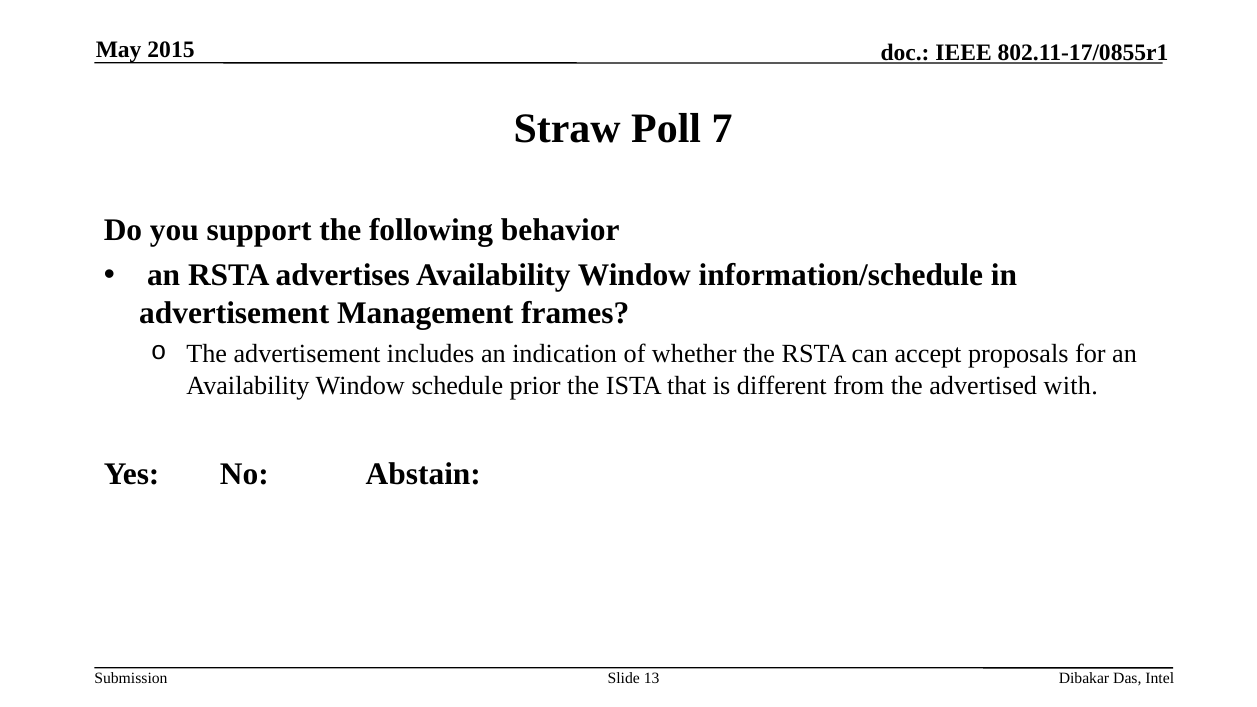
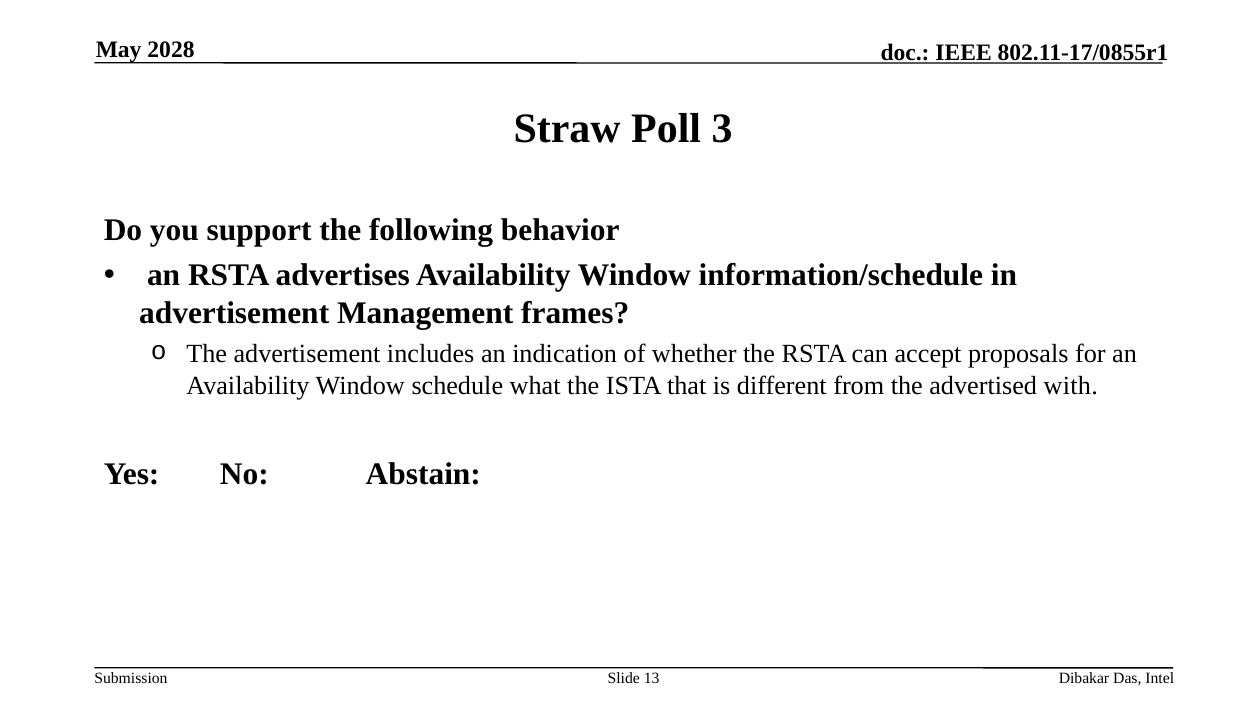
2015: 2015 -> 2028 (171, 50)
7: 7 -> 3 (722, 129)
prior: prior -> what (535, 386)
